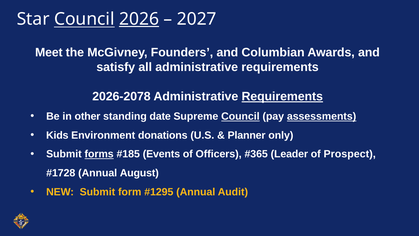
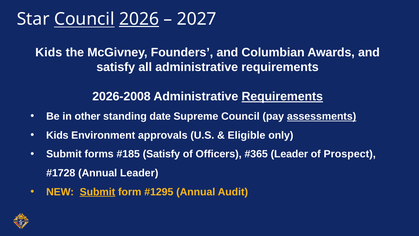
Meet: Meet -> Kids (49, 52)
2026-2078: 2026-2078 -> 2026-2008 (121, 96)
Council underline: present -> none (240, 116)
donations: donations -> approvals (163, 135)
Planner: Planner -> Eligible (247, 135)
forms underline: present -> none (99, 154)
Events: Events -> Satisfy (161, 154)
Annual August: August -> Leader (139, 173)
Submit underline: none -> present (97, 192)
